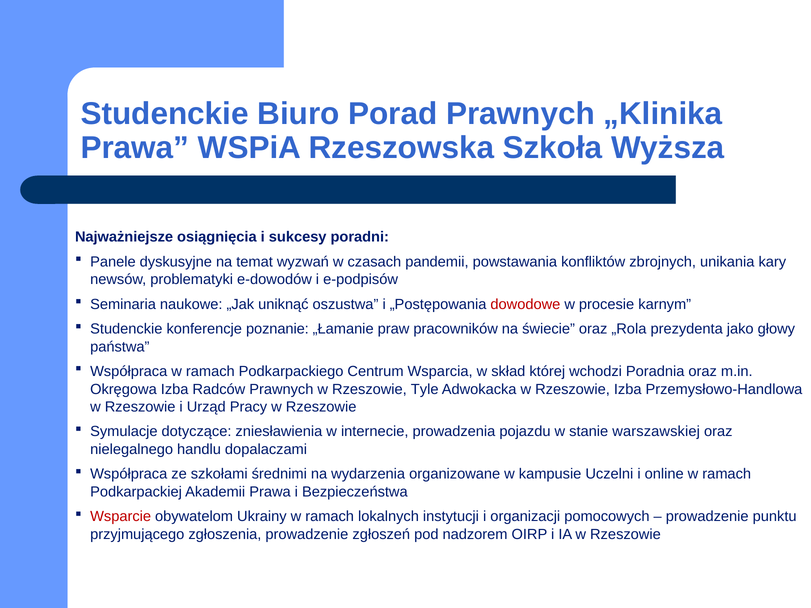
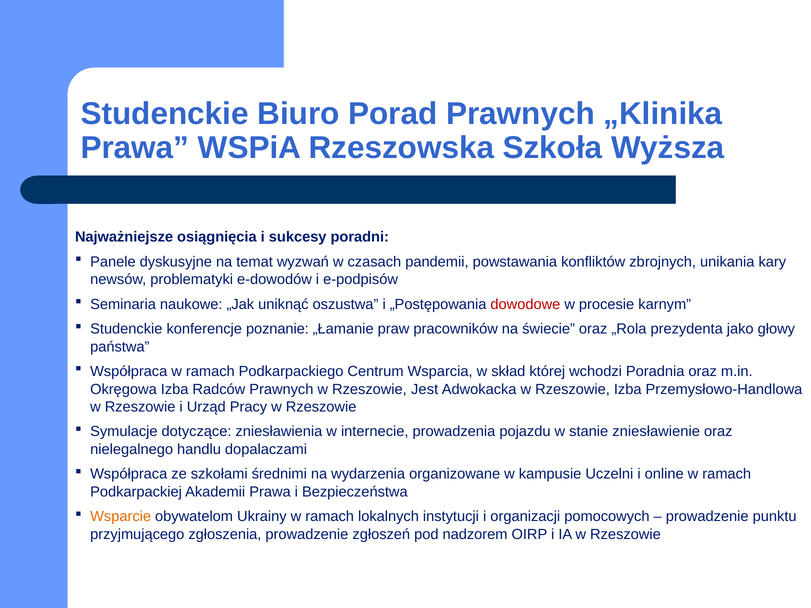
Tyle: Tyle -> Jest (425, 389)
warszawskiej: warszawskiej -> zniesławienie (656, 432)
Wsparcie colour: red -> orange (121, 517)
